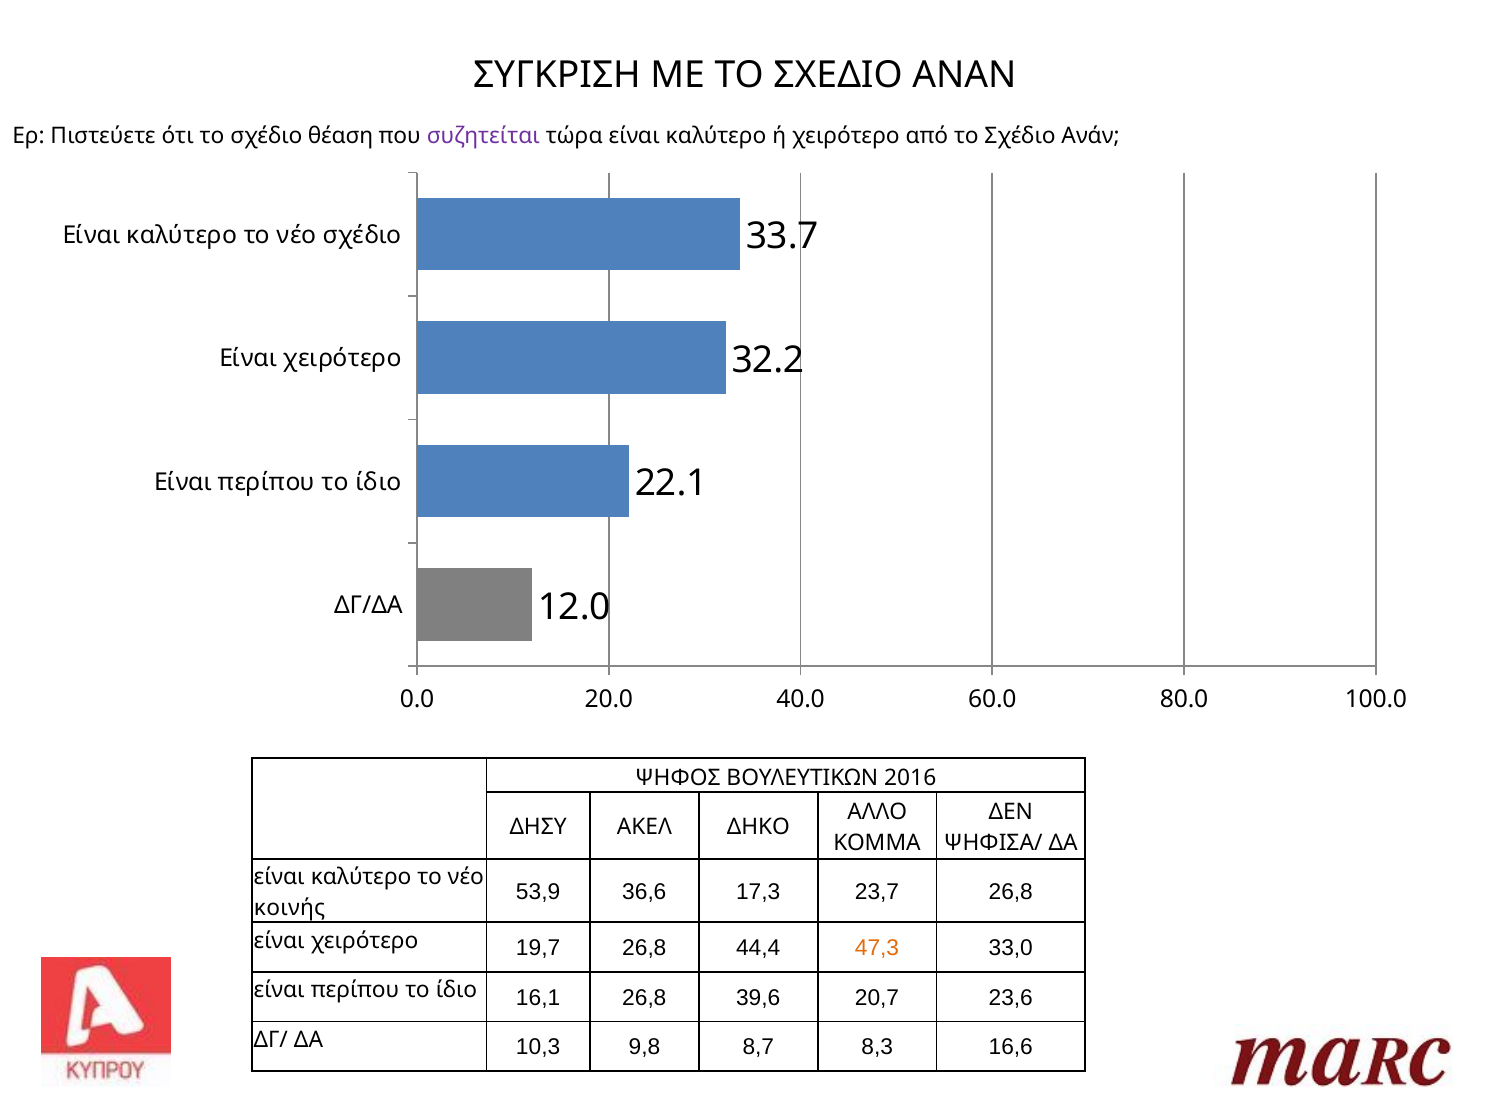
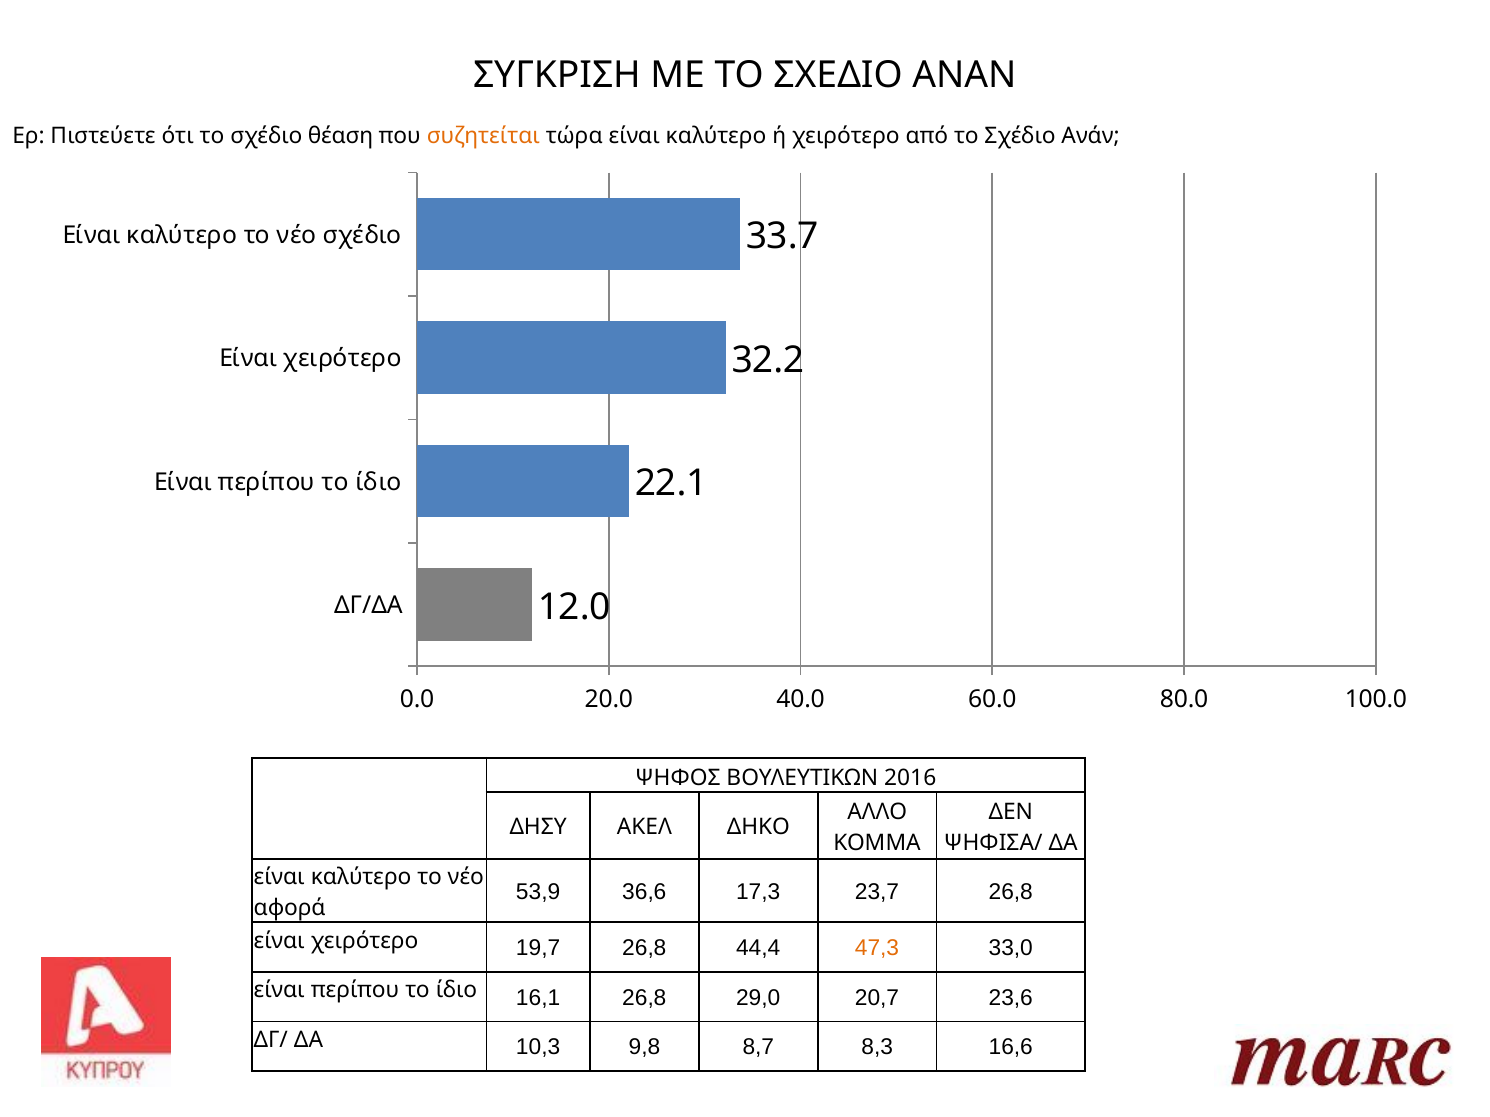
συζητείται colour: purple -> orange (483, 136)
κοινής: κοινής -> αφορά (290, 908)
39,6: 39,6 -> 29,0 (758, 998)
